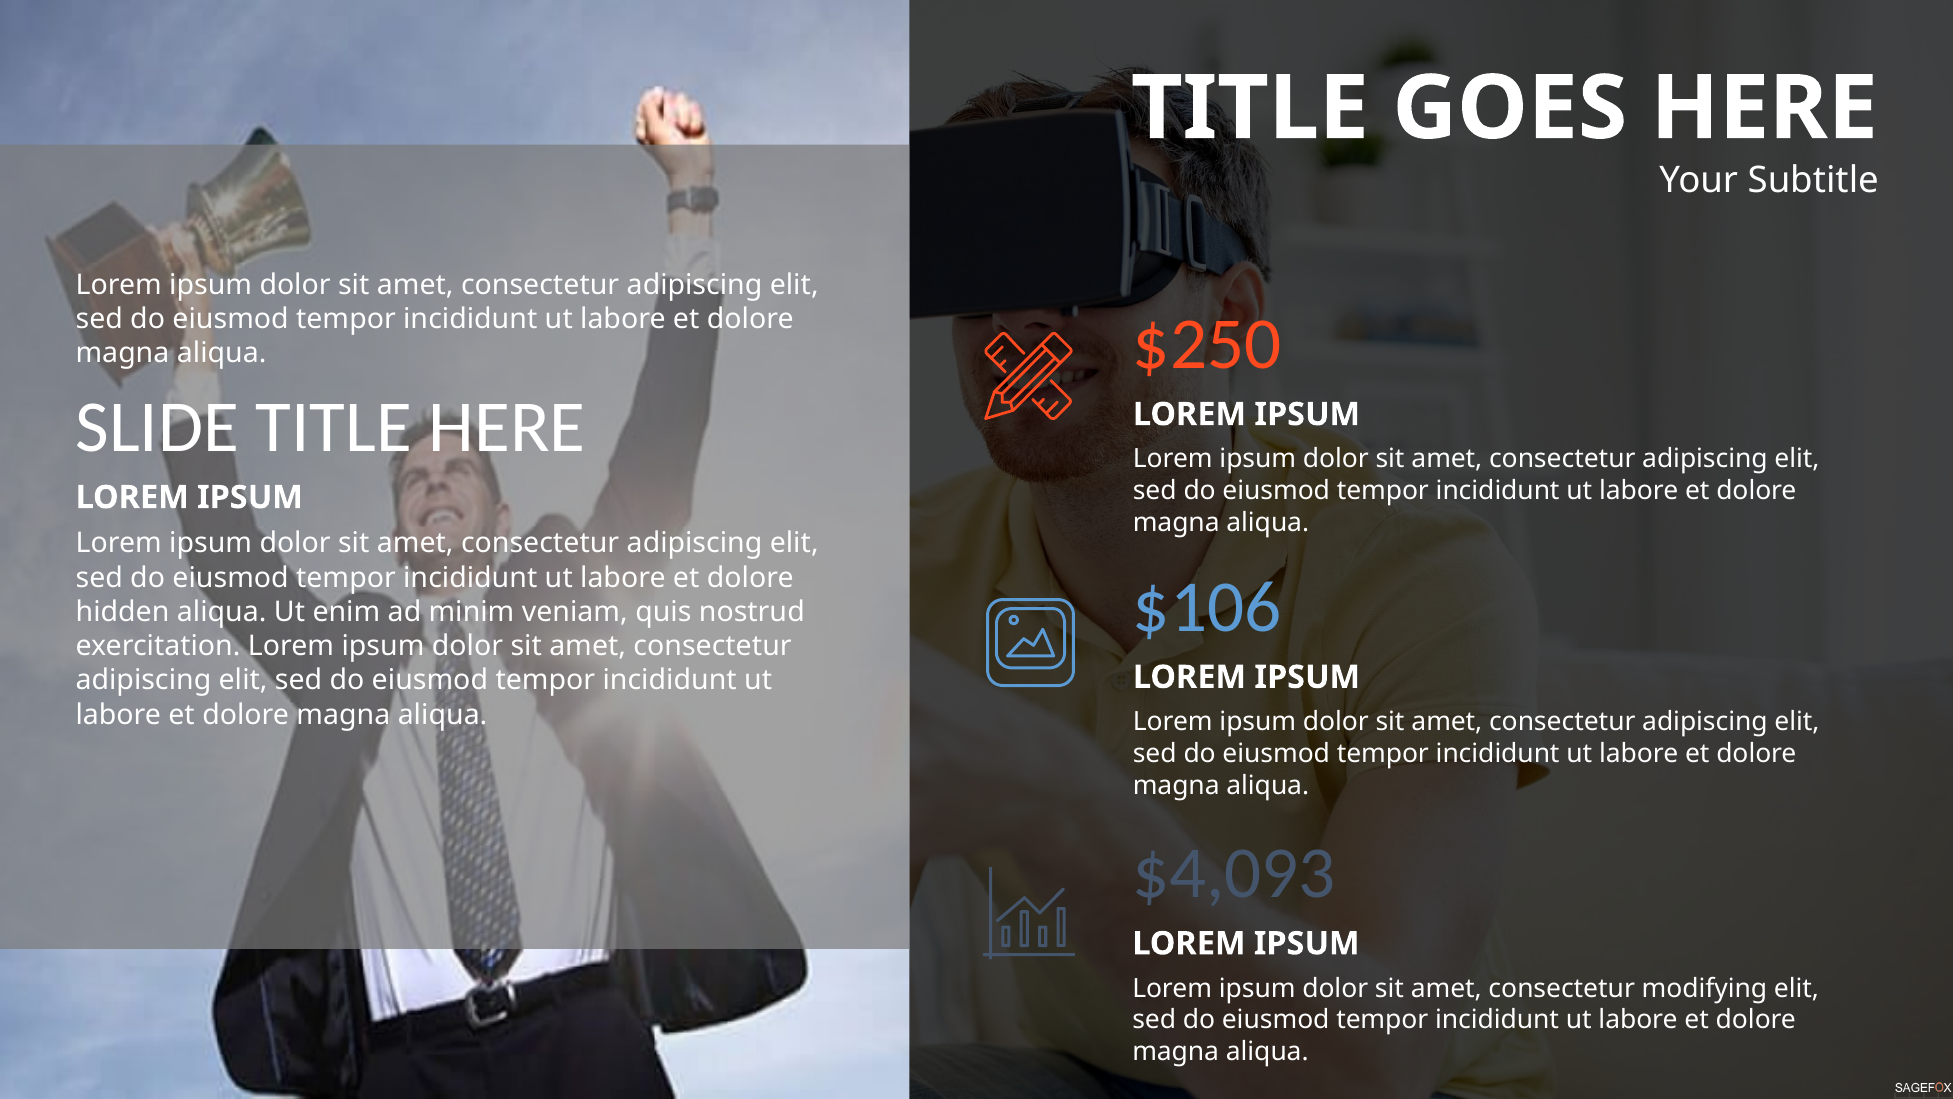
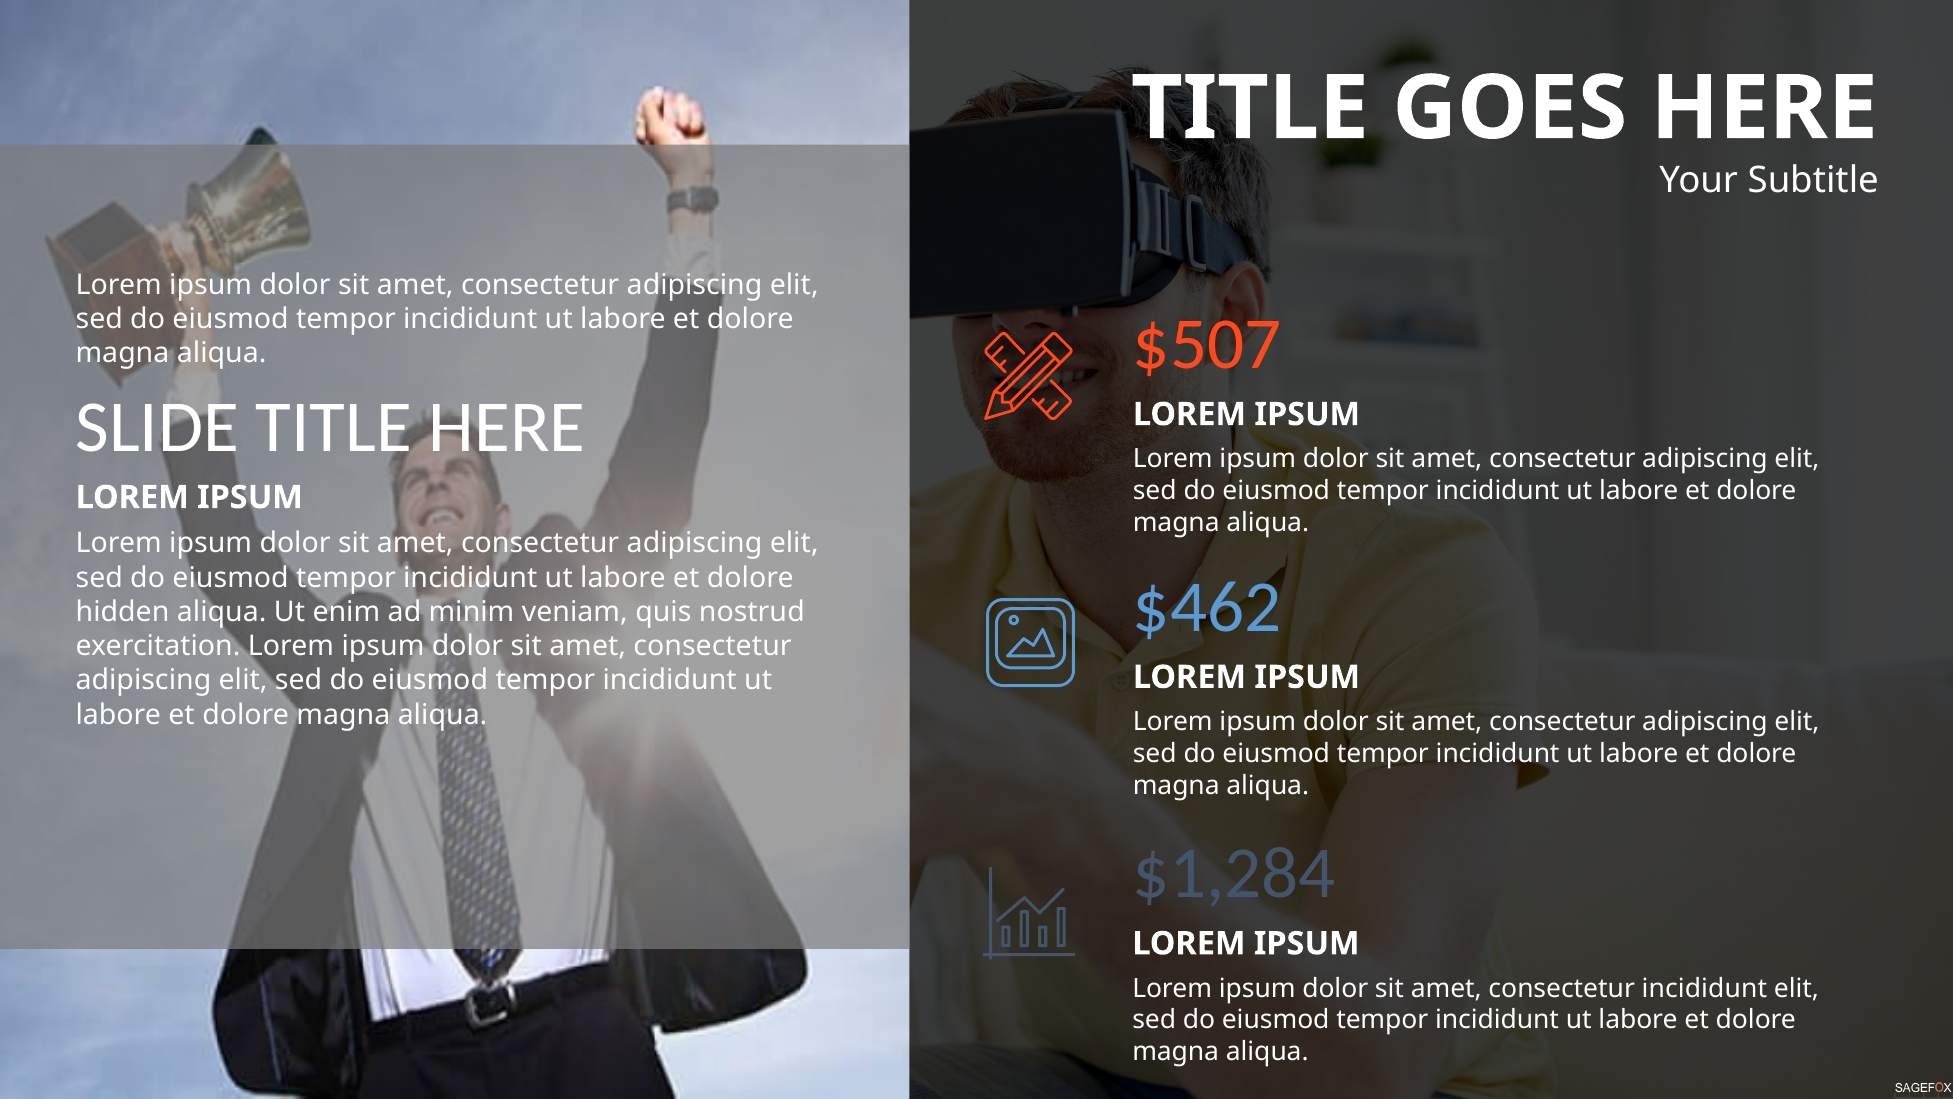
$250: $250 -> $507 (1207, 344)
$106: $106 -> $462 (1207, 607)
$4,093: $4,093 -> $1,284 (1234, 873)
consectetur modifying: modifying -> incididunt (1704, 988)
